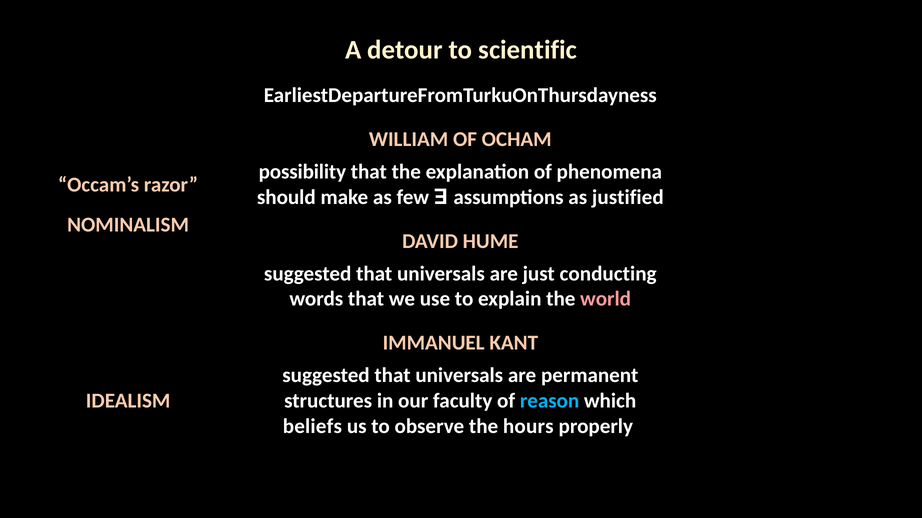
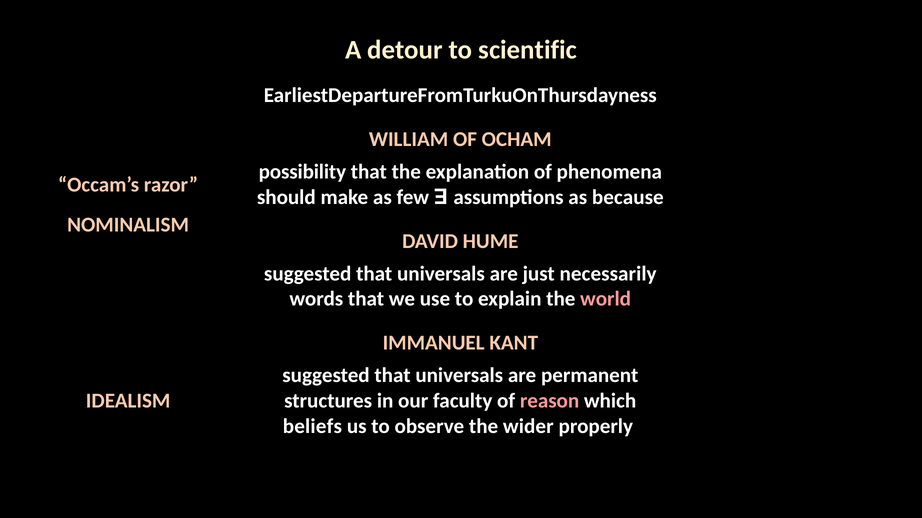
justified: justified -> because (628, 197)
conducting: conducting -> necessarily (608, 274)
reason colour: light blue -> pink (550, 401)
hours: hours -> wider (528, 427)
